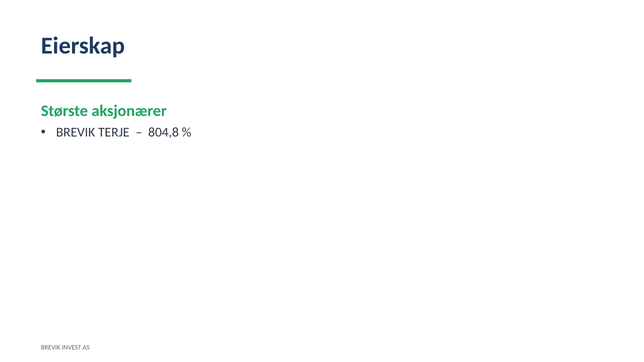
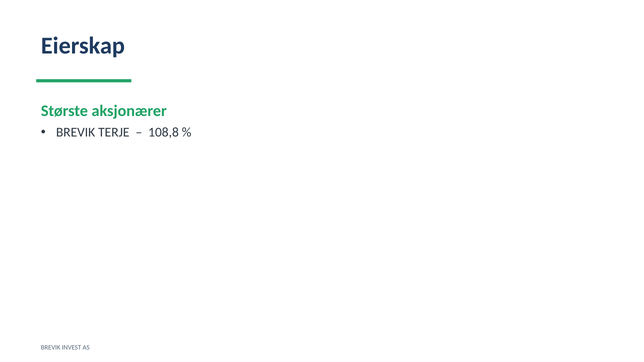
804,8: 804,8 -> 108,8 (164, 132)
